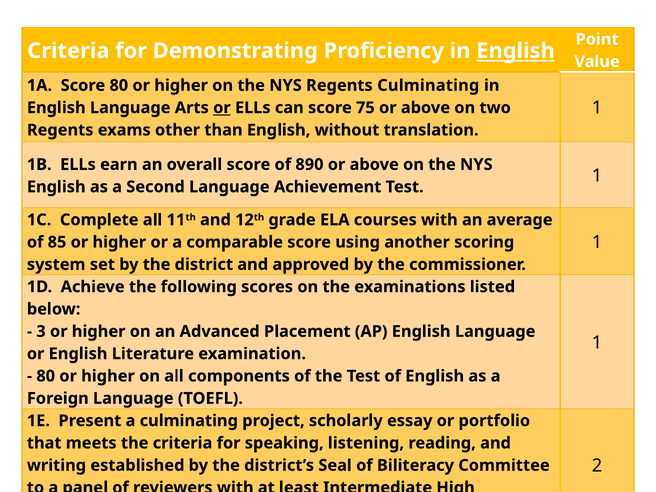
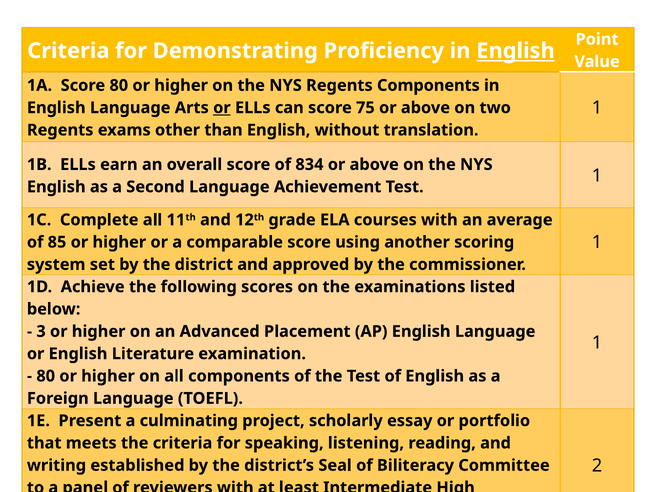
Regents Culminating: Culminating -> Components (428, 85)
890: 890 -> 834 (309, 165)
